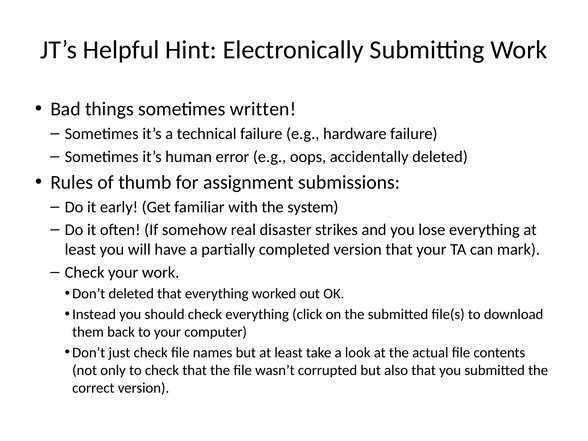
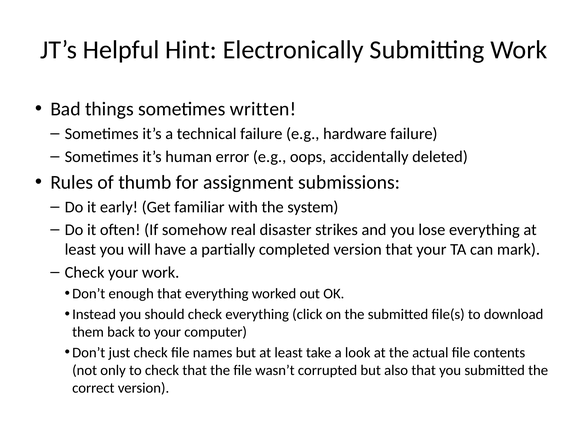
Don’t deleted: deleted -> enough (131, 294)
